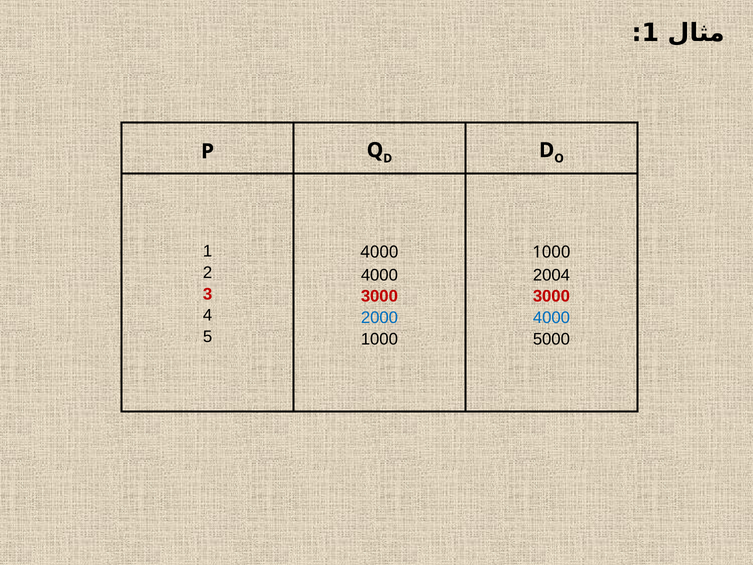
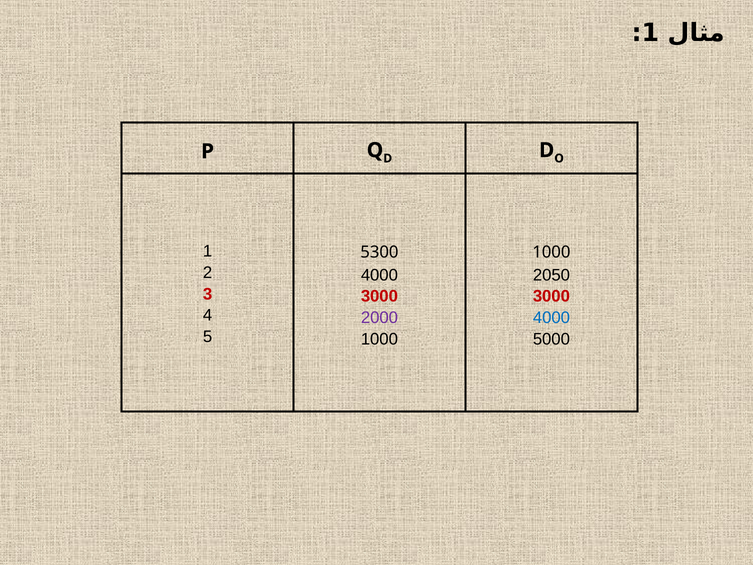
4000: 4000 -> 5300 (379, 252)
2004: 2004 -> 2050 (551, 275)
2000 colour: blue -> purple (379, 318)
